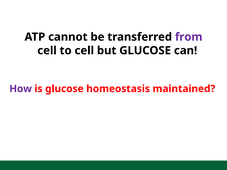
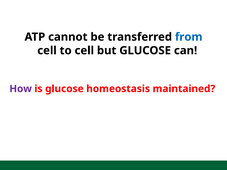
from colour: purple -> blue (189, 37)
